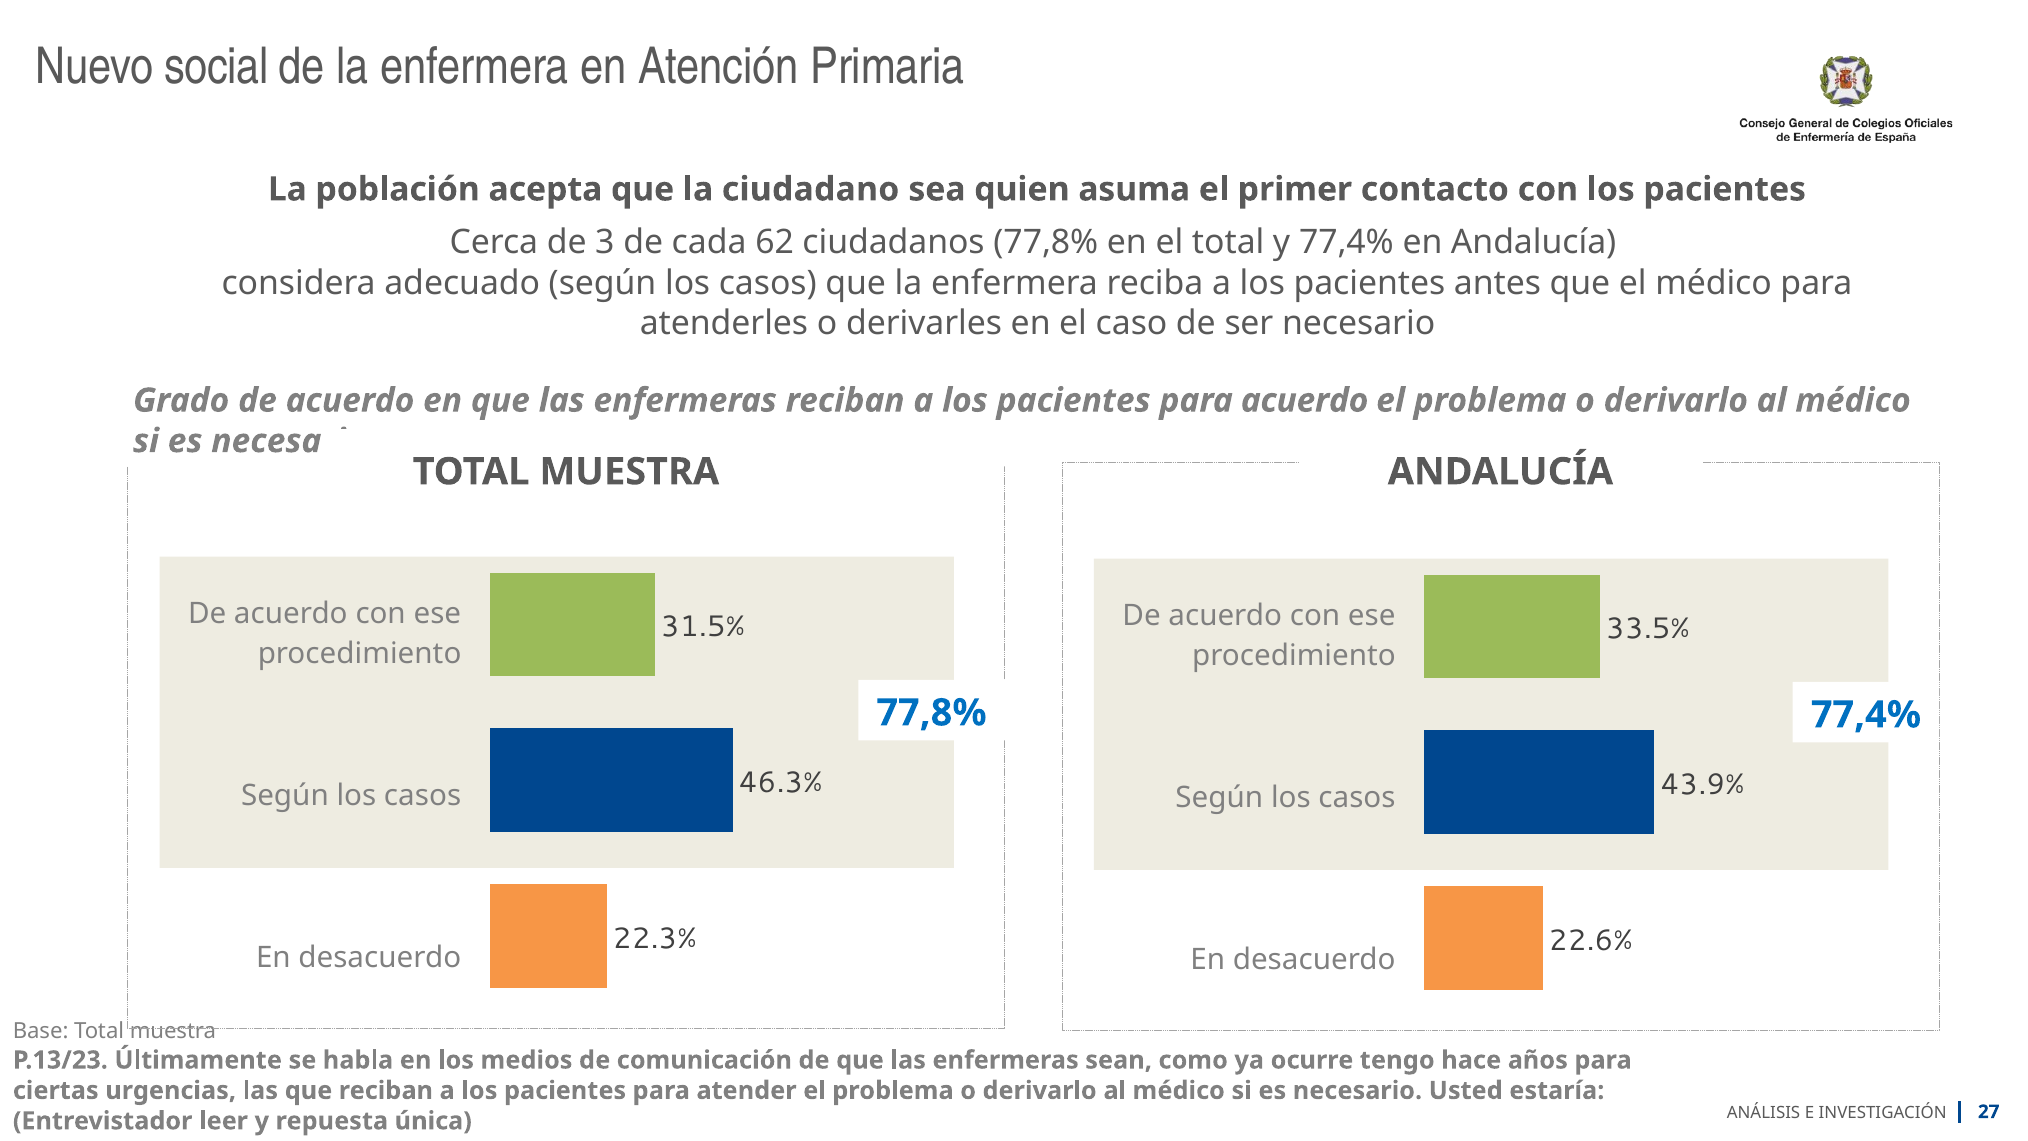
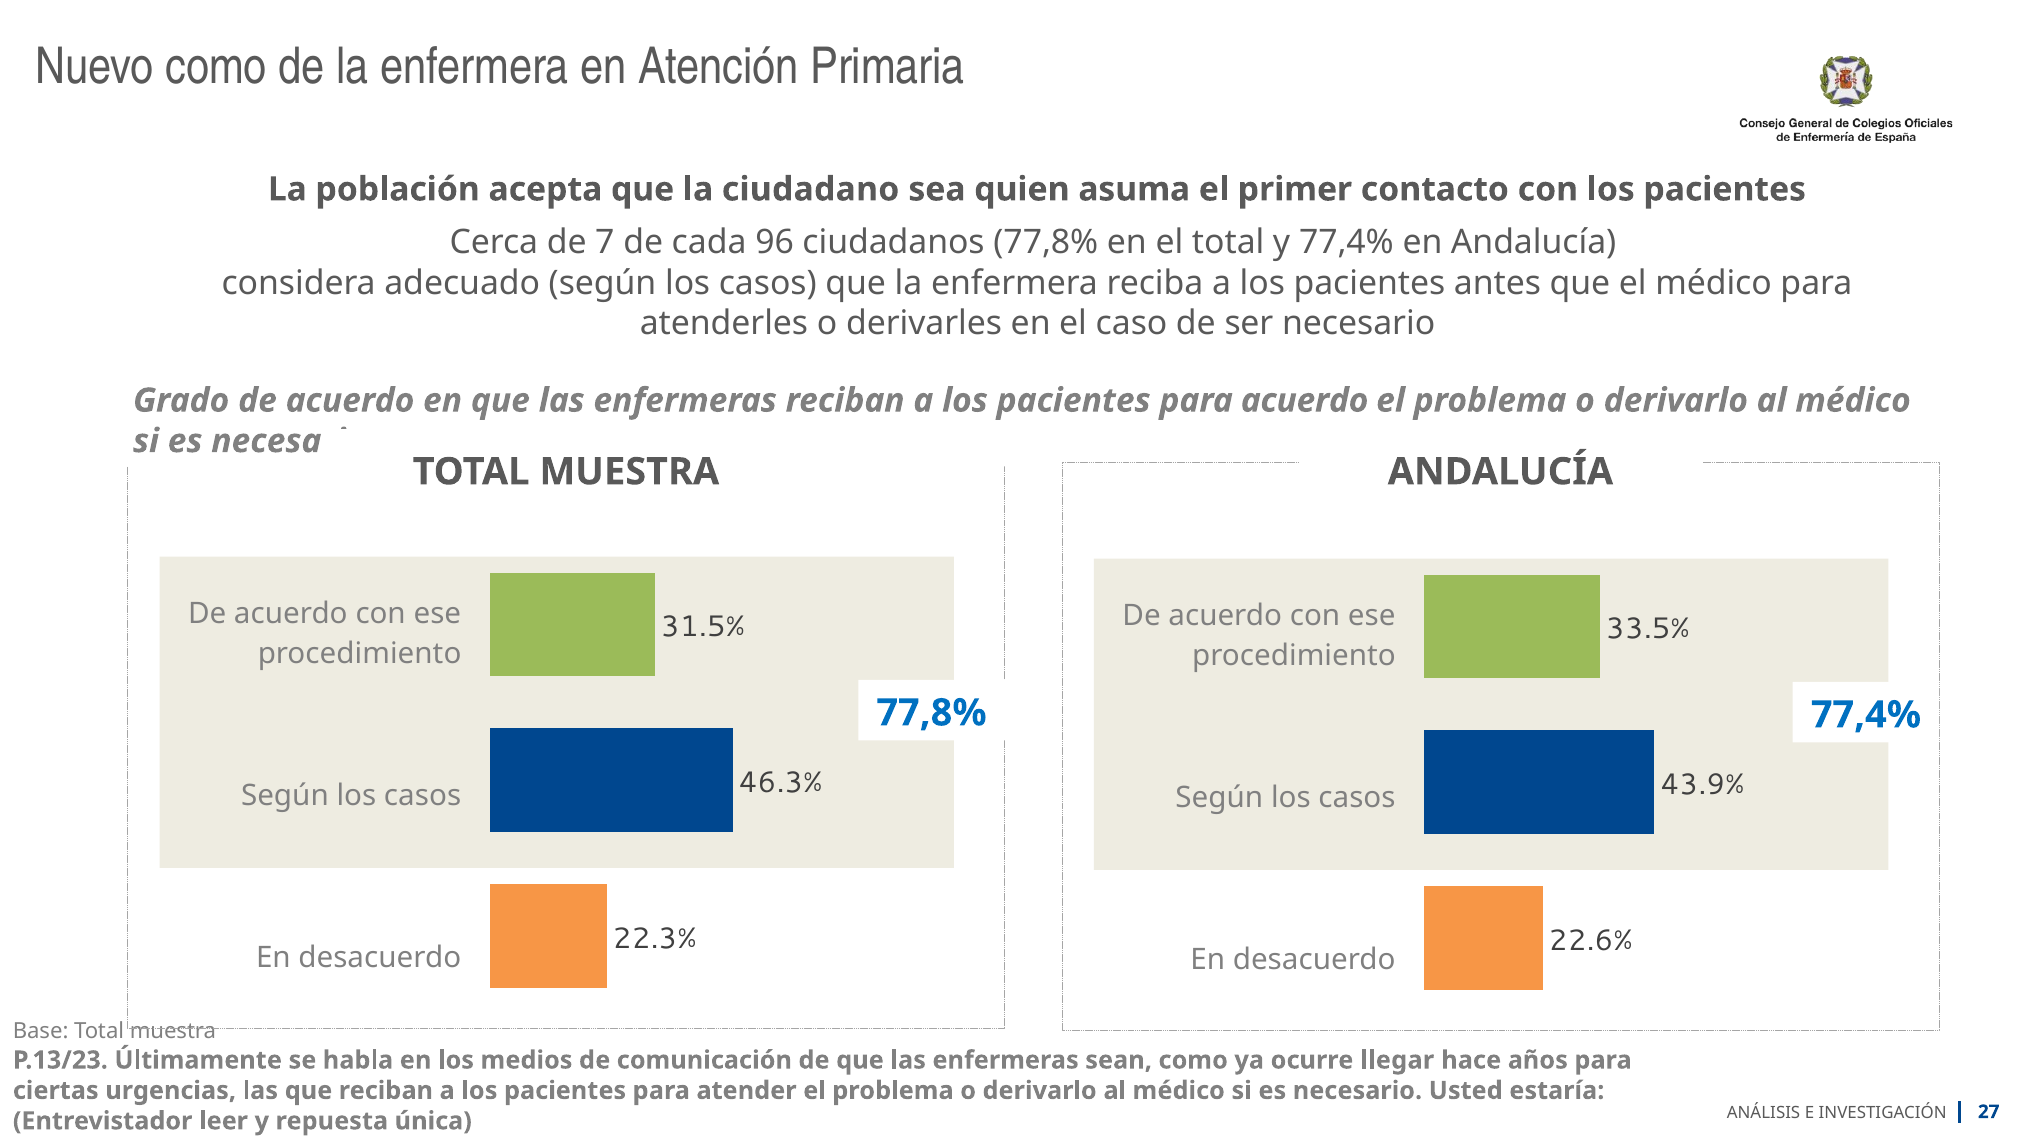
Nuevo social: social -> como (216, 67)
3: 3 -> 7 (605, 243)
62: 62 -> 96 (775, 243)
tengo: tengo -> llegar (1397, 1060)
